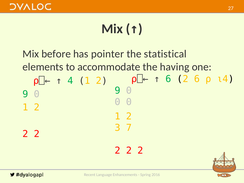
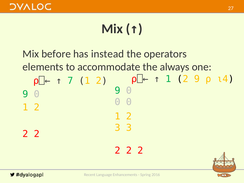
pointer: pointer -> instead (108, 54)
statistical: statistical -> operators (165, 54)
having: having -> always (175, 67)
6: 6 -> 1 (168, 79)
6: 6 -> 9 (197, 79)
4: 4 -> 7 (70, 81)
3 7: 7 -> 3 (129, 128)
